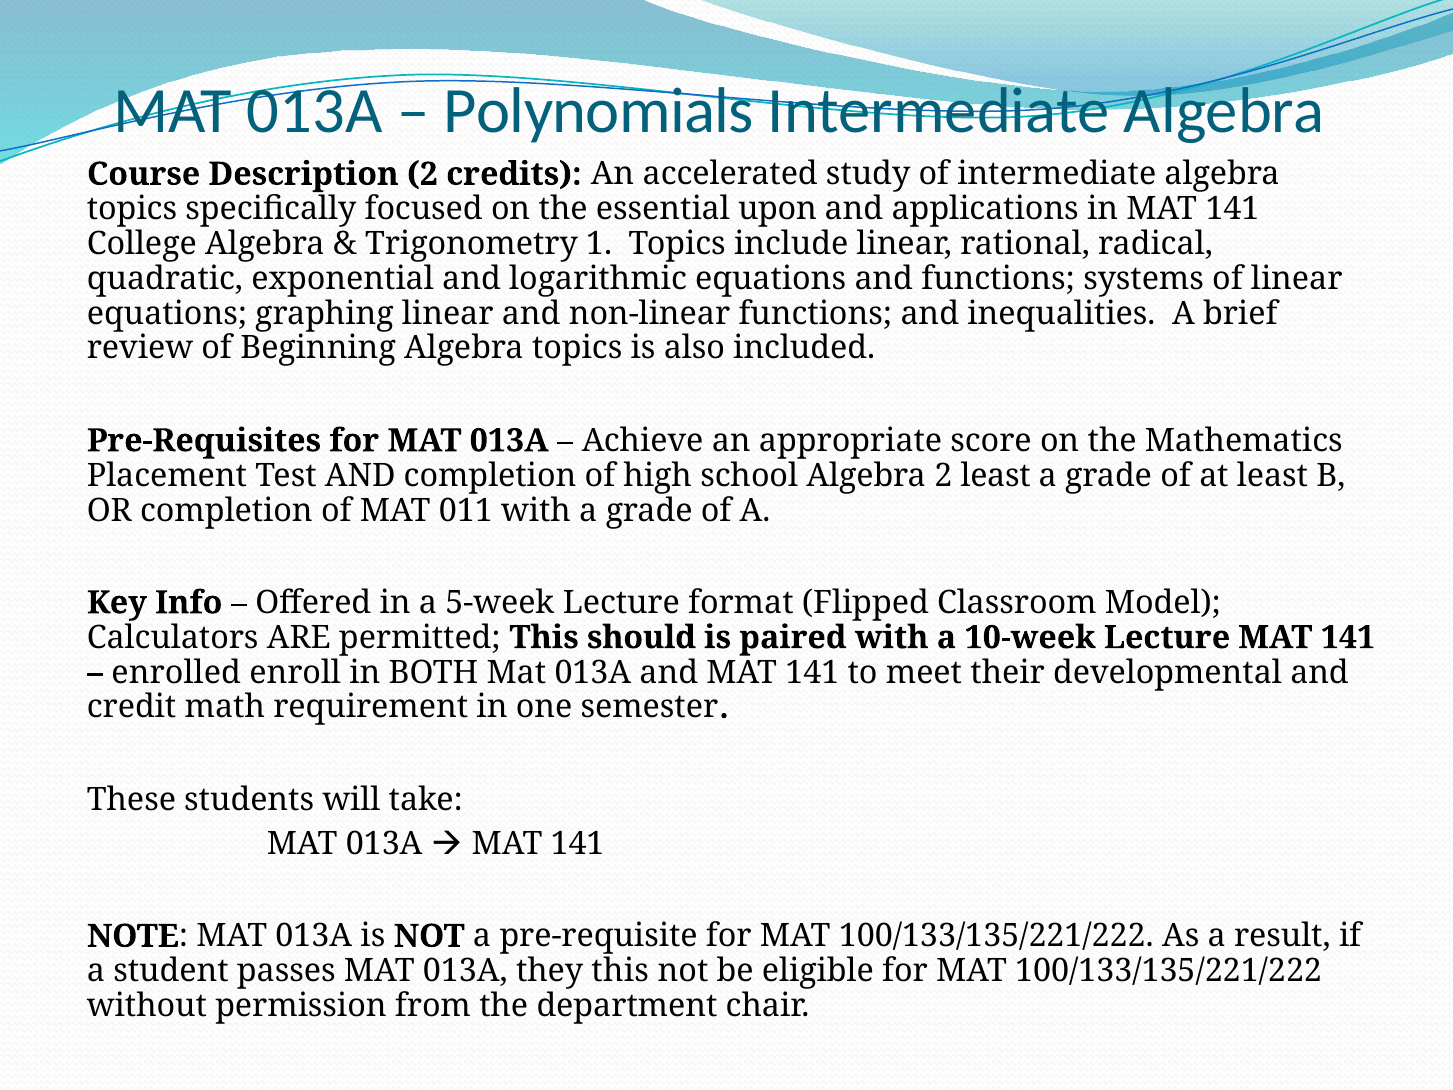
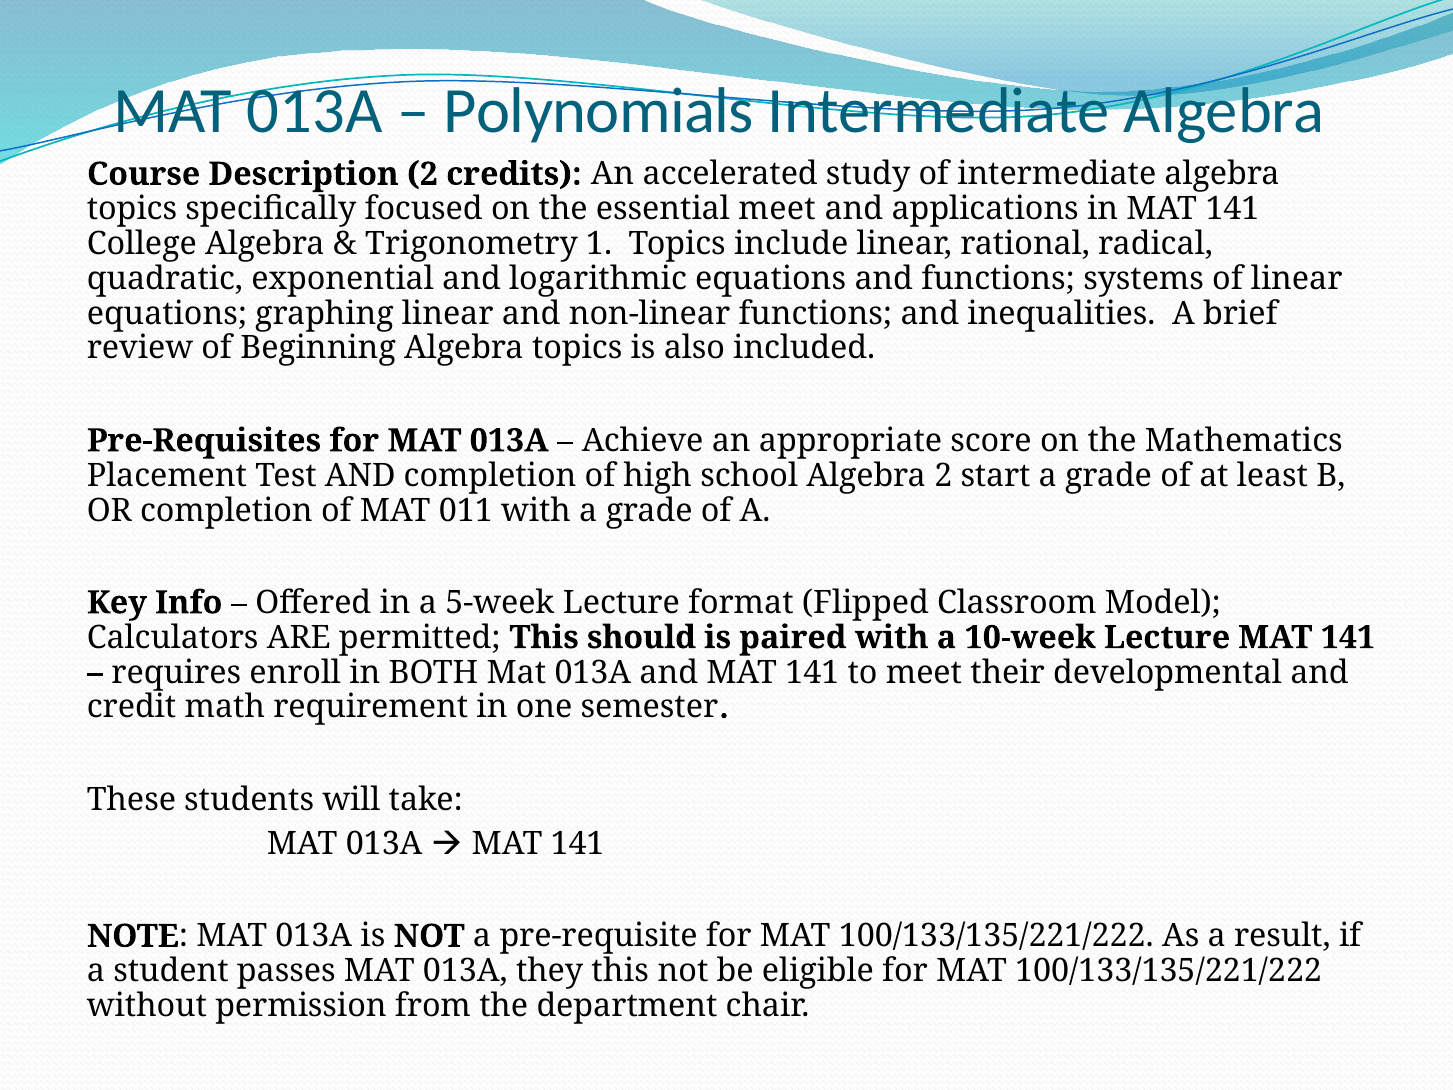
essential upon: upon -> meet (777, 209)
2 least: least -> start (996, 475)
enrolled: enrolled -> requires (176, 672)
